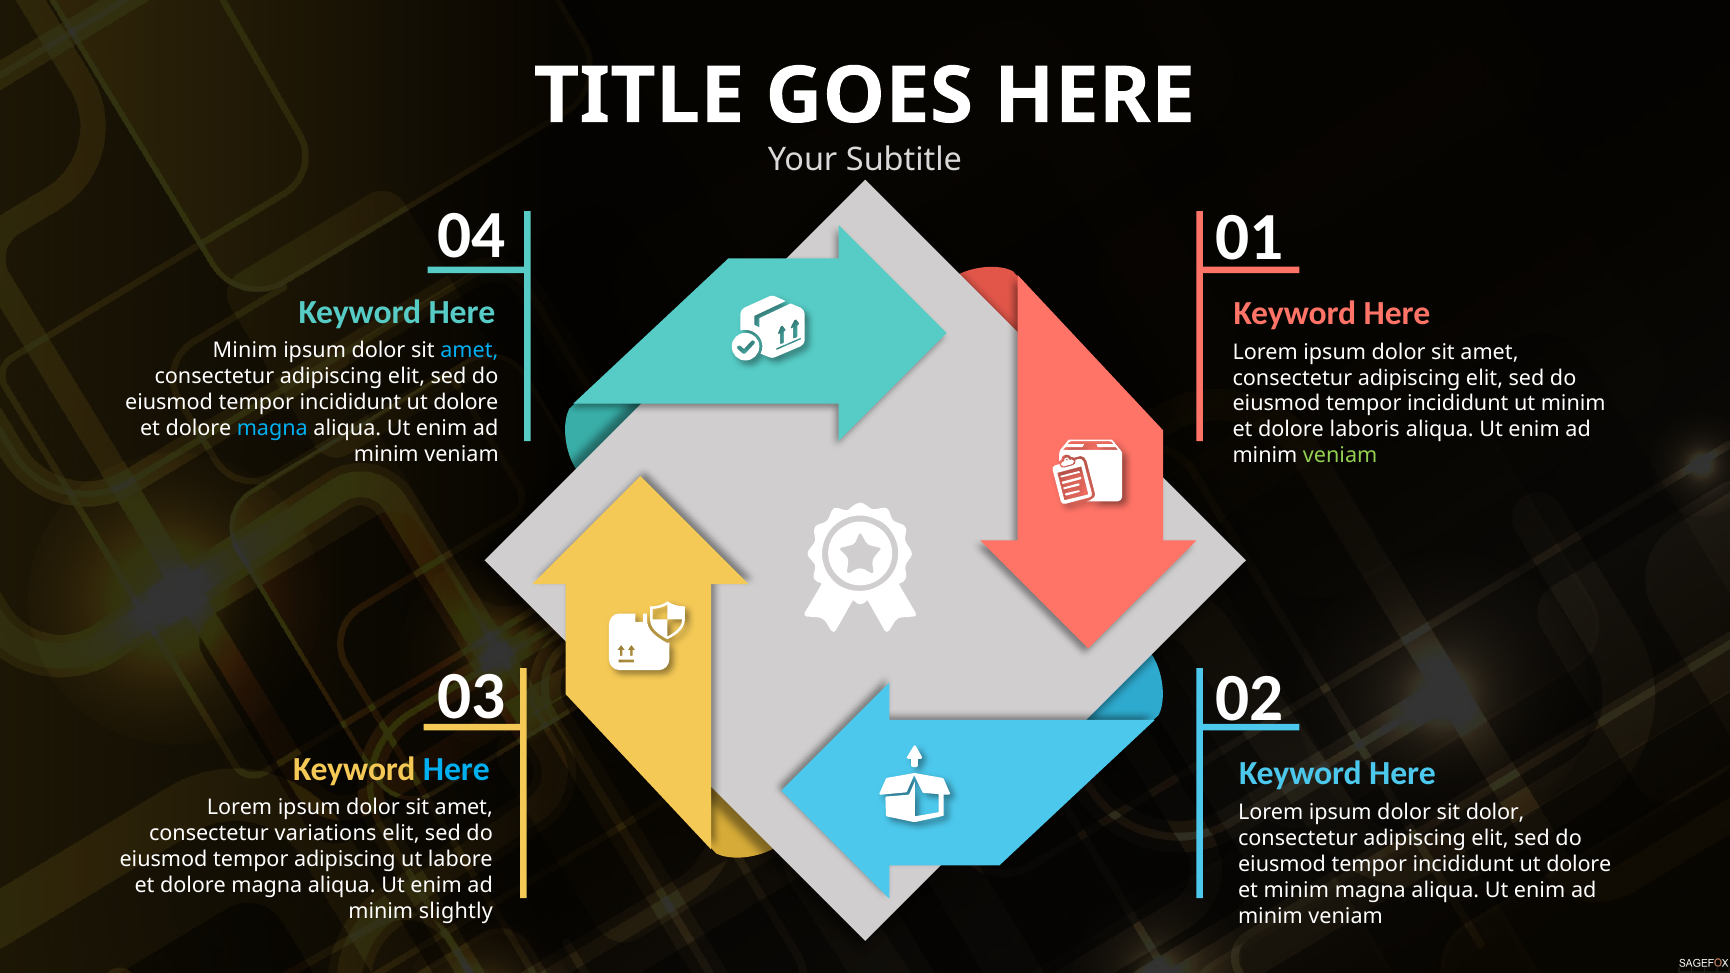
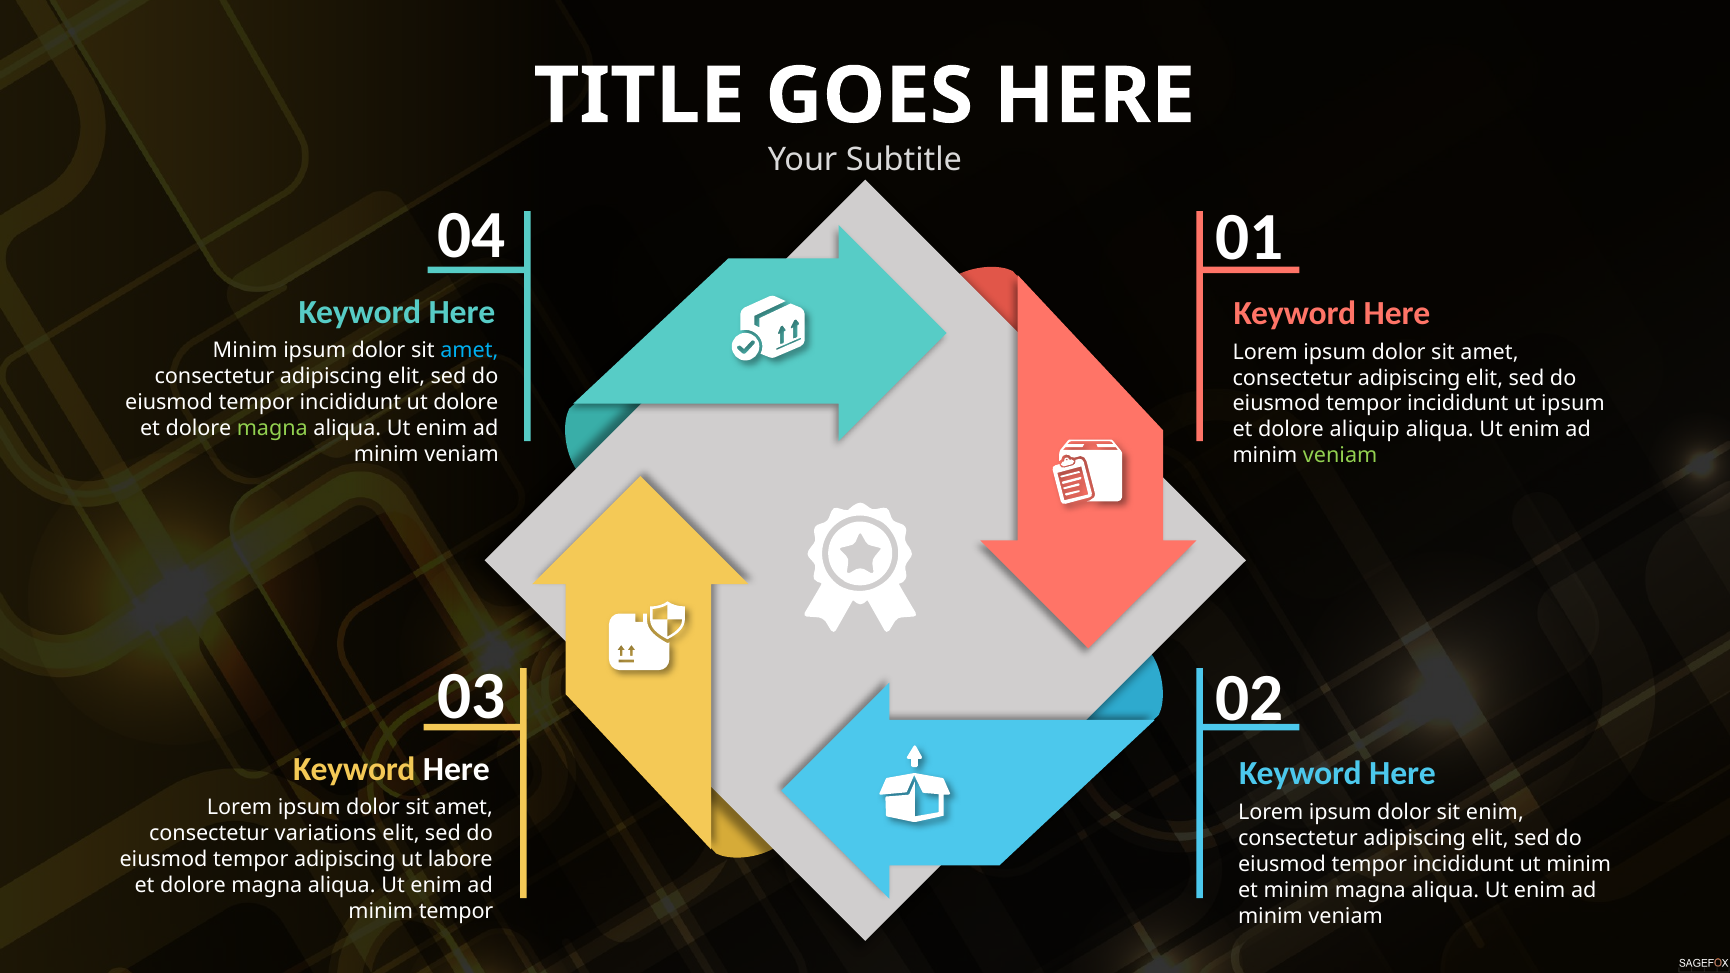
ut minim: minim -> ipsum (1573, 404)
magna colour: light blue -> light green (272, 428)
laboris: laboris -> aliquip (1365, 430)
Here colour: light blue -> white (456, 770)
sit dolor: dolor -> enim (1495, 813)
dolore: dolore -> minim (1579, 865)
minim slightly: slightly -> tempor (456, 912)
